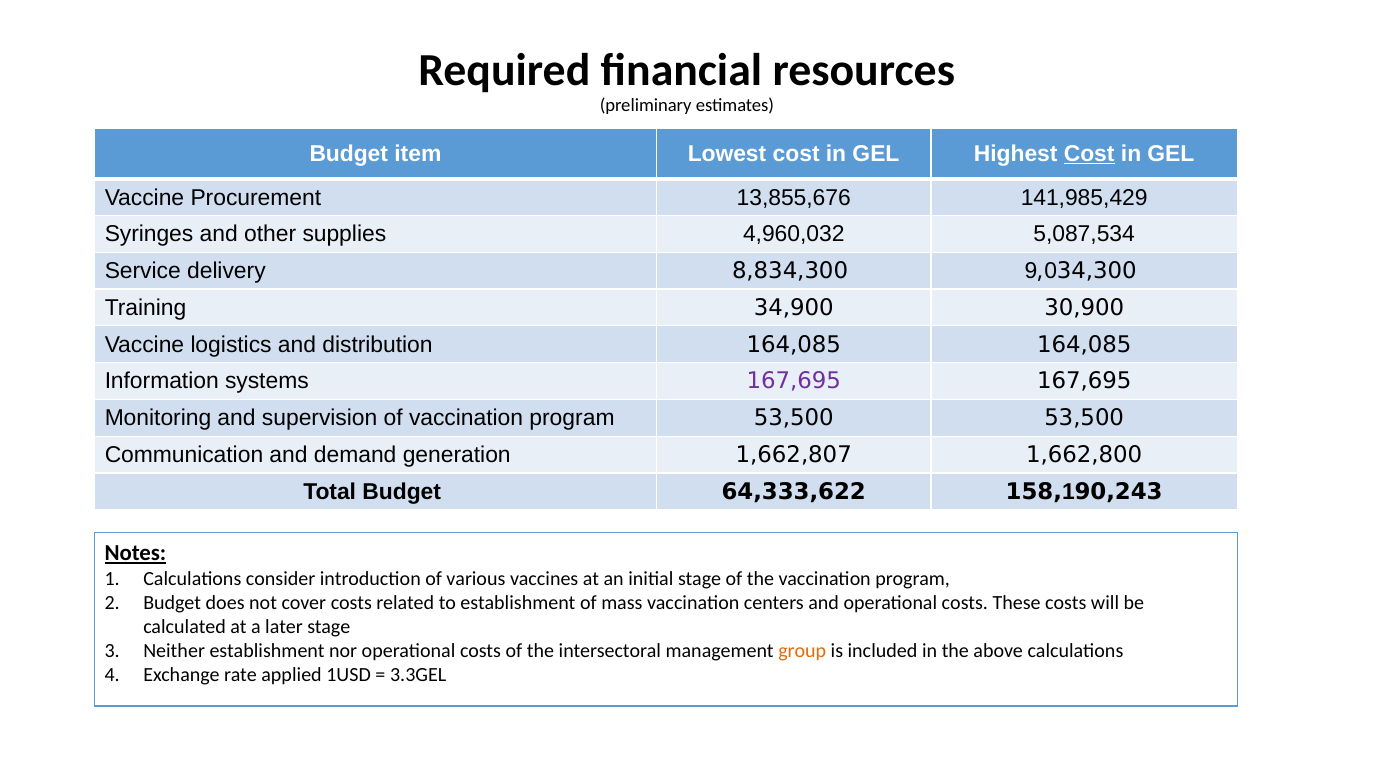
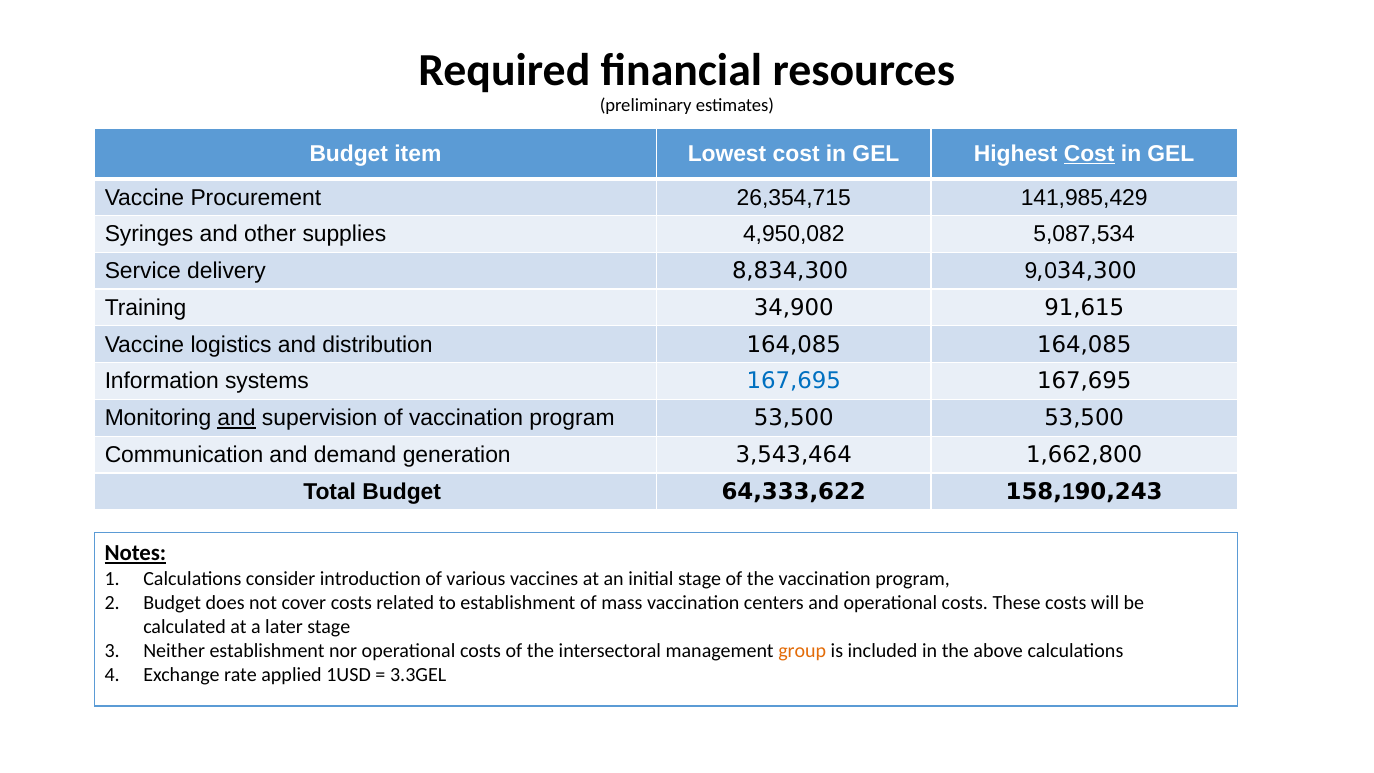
13,855,676: 13,855,676 -> 26,354,715 (794, 197)
4,960,032: 4,960,032 -> 4,950,082 (794, 234)
30,900: 30,900 -> 91,615 (1084, 308)
167,695 colour: purple -> blue (794, 381)
and underline: none -> present (237, 418)
1,662,807: 1,662,807 -> 3,543,464 (794, 455)
